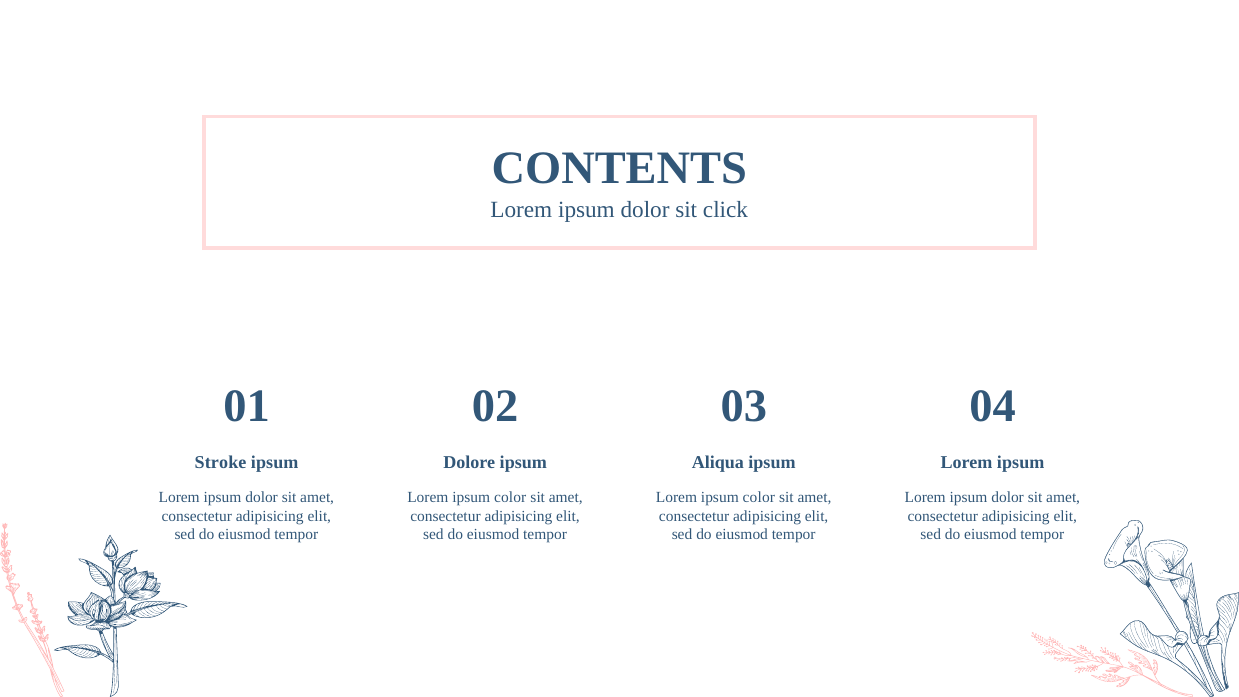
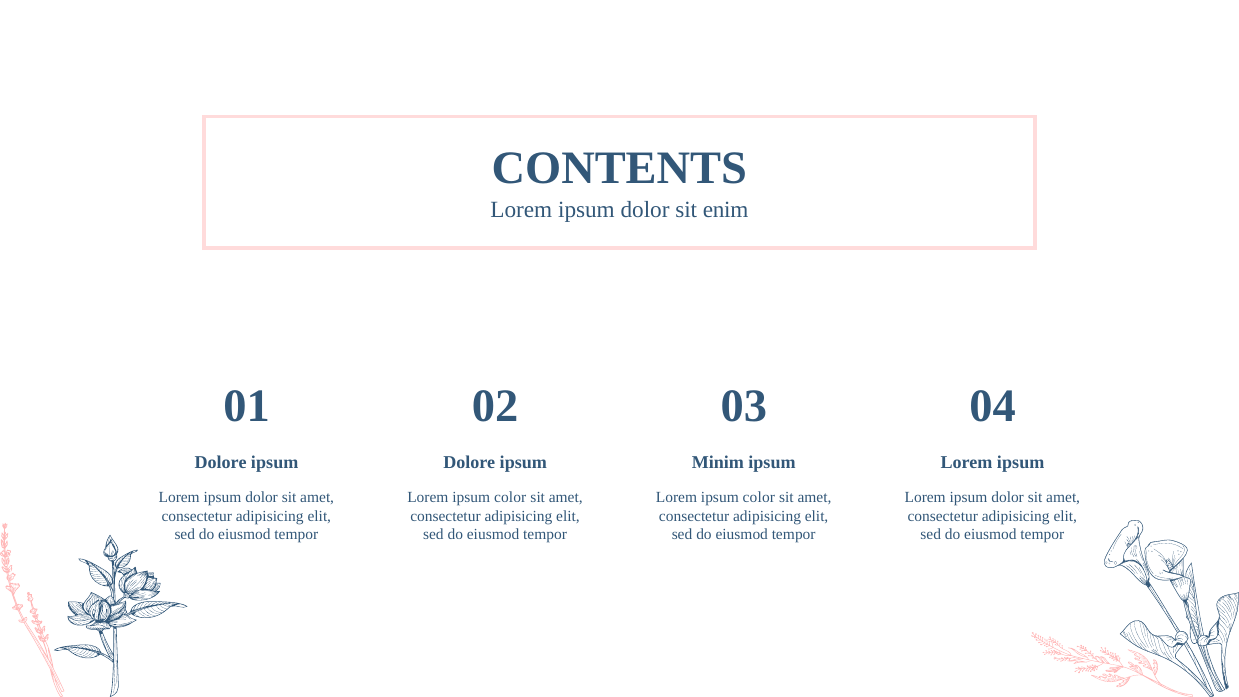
click: click -> enim (726, 210)
Stroke: Stroke -> Dolore (221, 463)
Aliqua: Aliqua -> Minim (718, 463)
